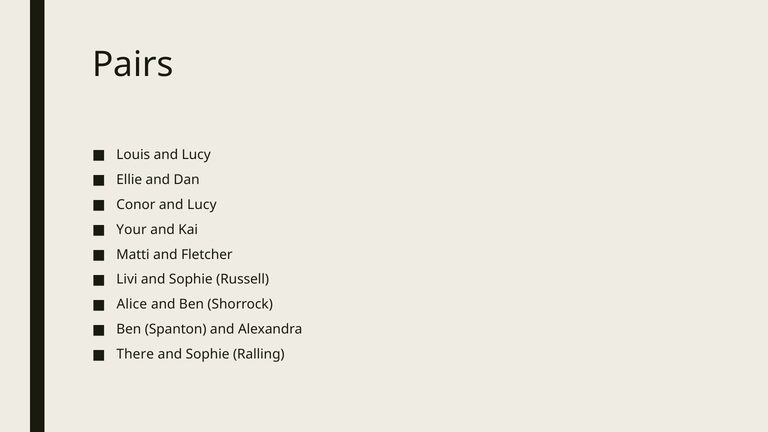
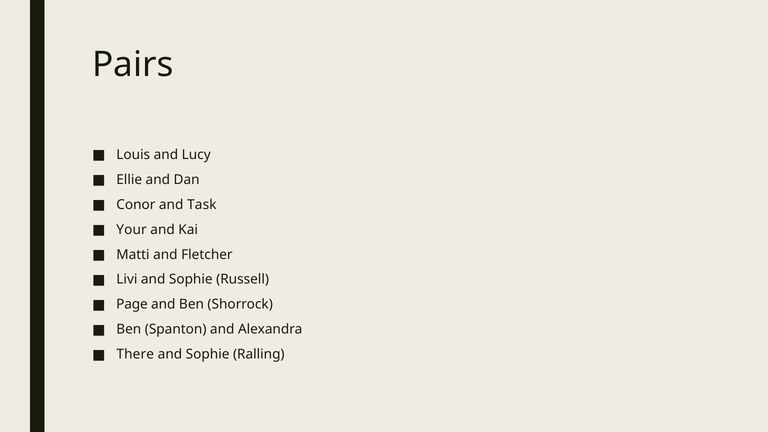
Conor and Lucy: Lucy -> Task (202, 205)
Alice: Alice -> Page (132, 304)
